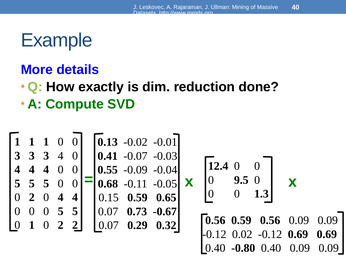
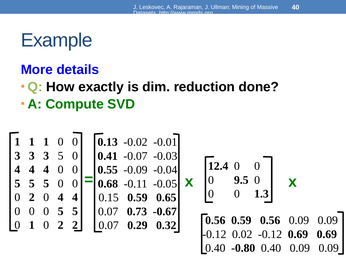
3 4: 4 -> 5 (61, 155)
